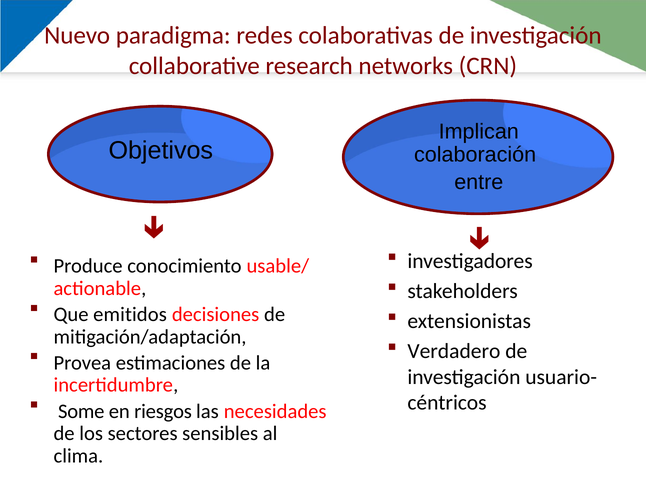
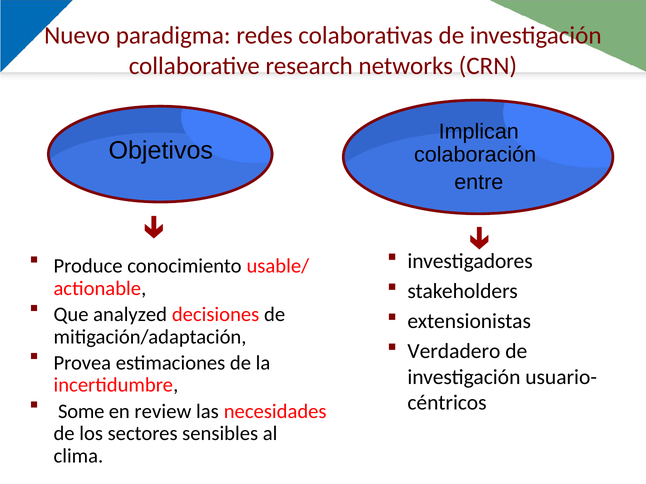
emitidos: emitidos -> analyzed (130, 315)
riesgos: riesgos -> review (163, 412)
